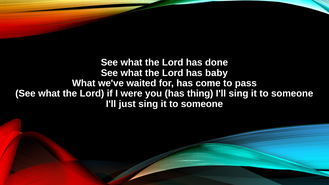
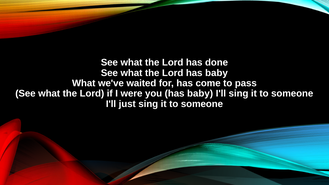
you has thing: thing -> baby (200, 94)
